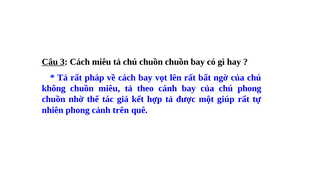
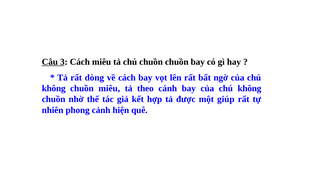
pháp: pháp -> dòng (94, 77)
bay của chú phong: phong -> không (249, 88)
trên: trên -> hiện (121, 110)
